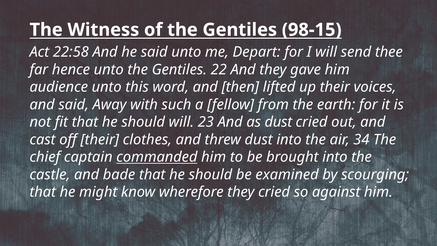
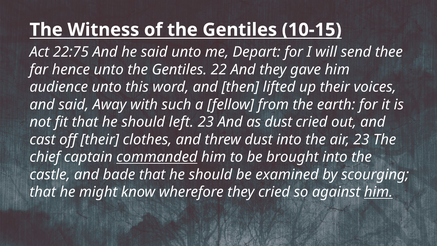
98-15: 98-15 -> 10-15 (312, 30)
22:58: 22:58 -> 22:75 (71, 52)
should will: will -> left (181, 122)
air 34: 34 -> 23 (361, 140)
him underline: none -> present (378, 192)
